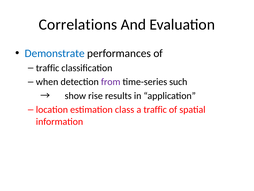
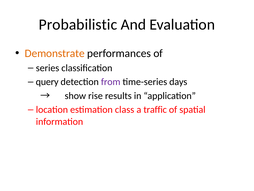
Correlations: Correlations -> Probabilistic (78, 25)
Demonstrate colour: blue -> orange (55, 53)
traffic: traffic -> series (48, 68)
when: when -> query (47, 82)
such: such -> days (178, 82)
